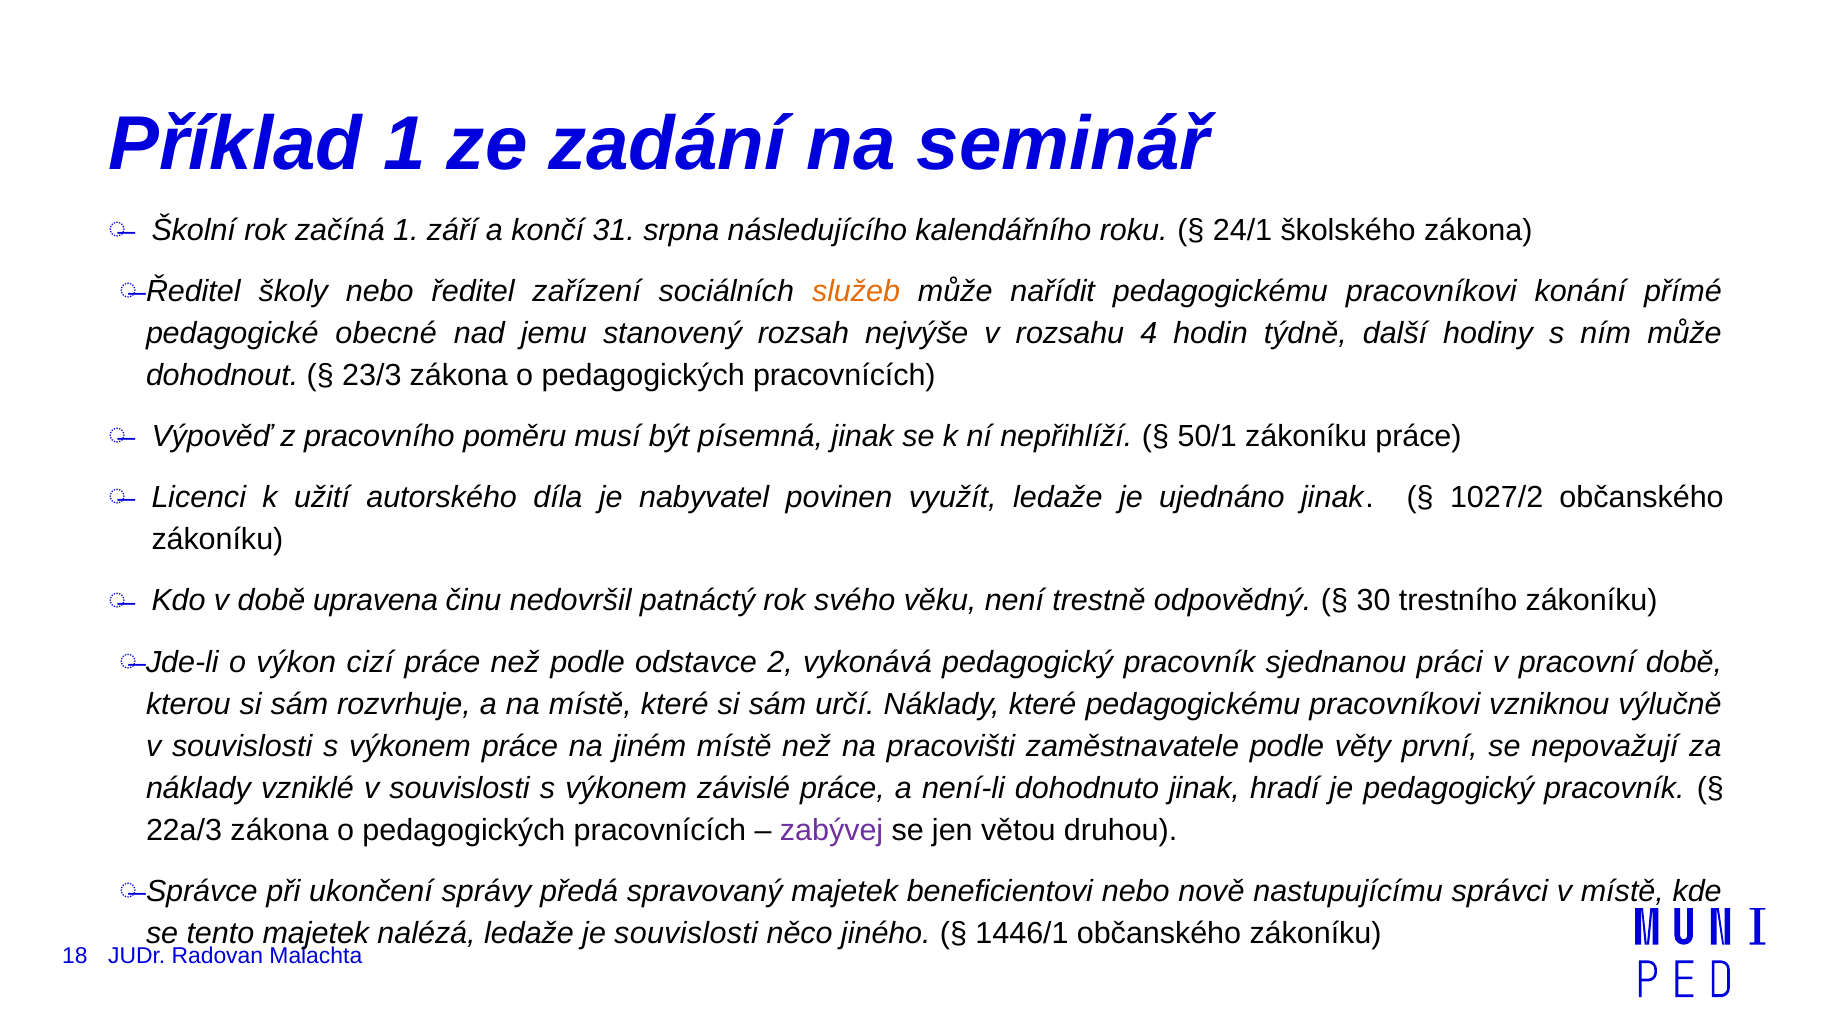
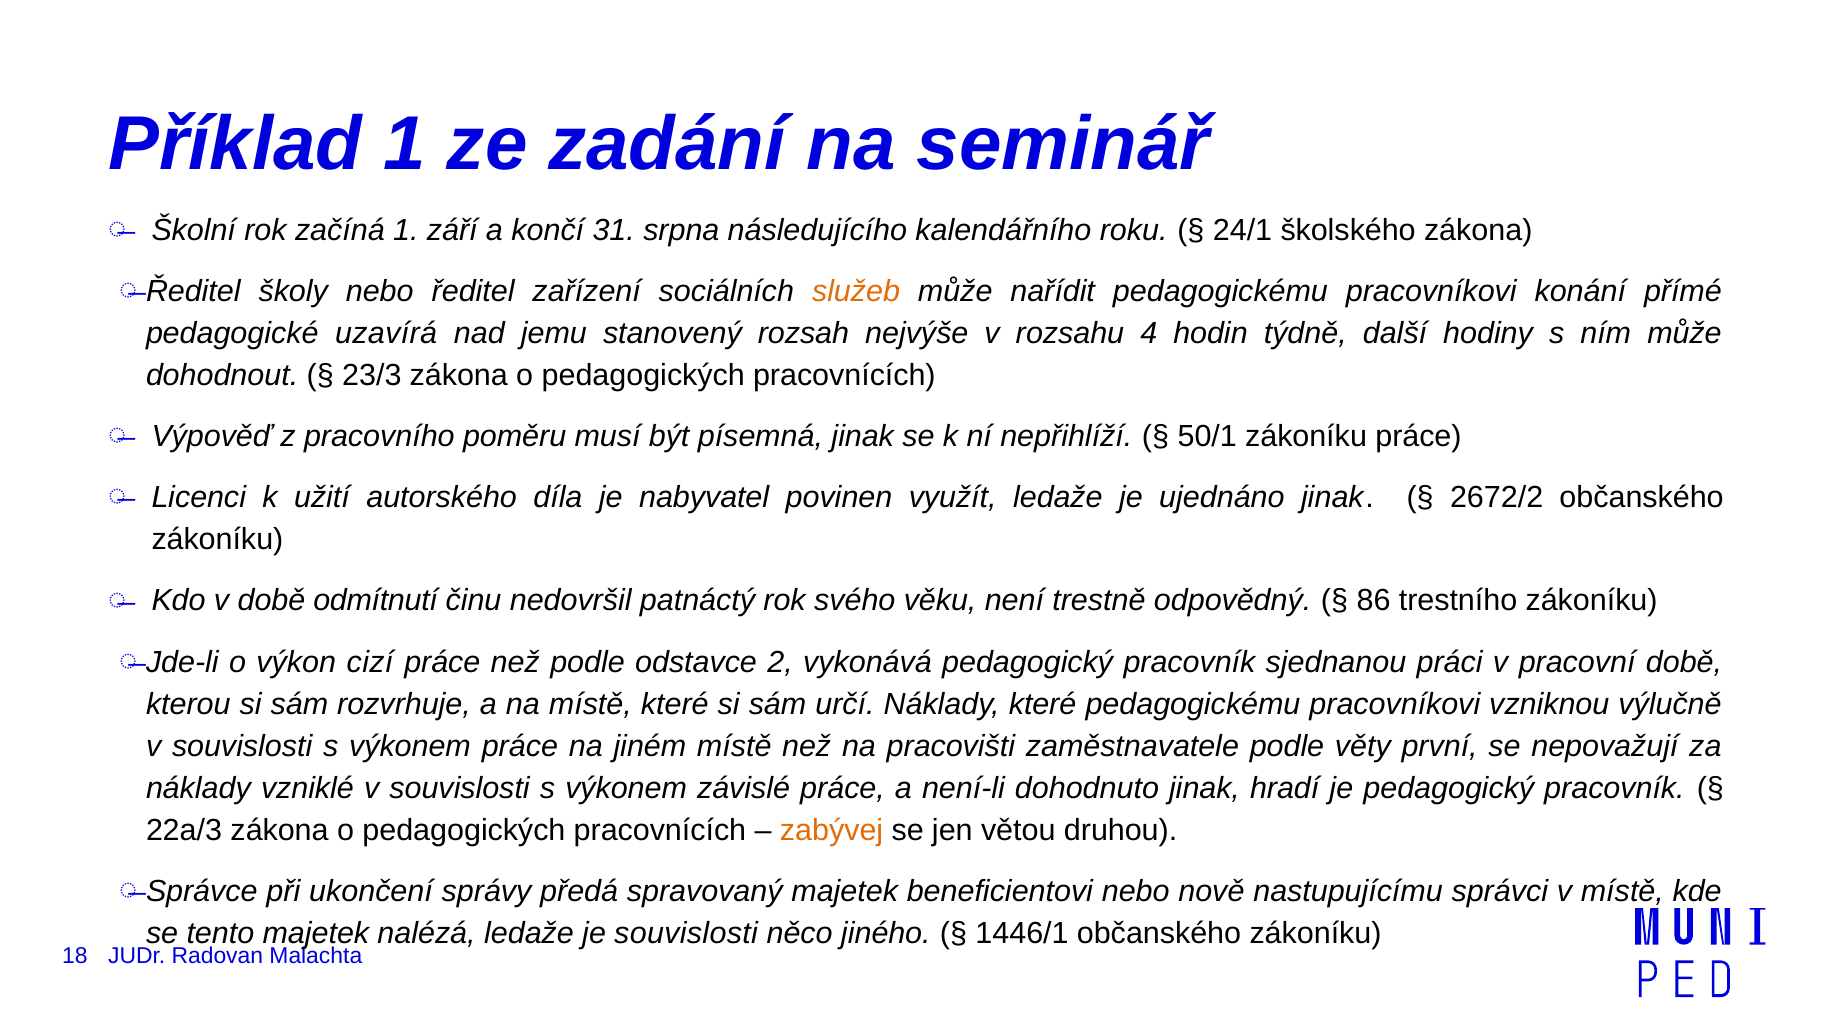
obecné: obecné -> uzavírá (386, 333)
1027/2: 1027/2 -> 2672/2 (1497, 498)
upravena: upravena -> odmítnutí (376, 601)
30: 30 -> 86 (1374, 601)
zabývej colour: purple -> orange (832, 831)
